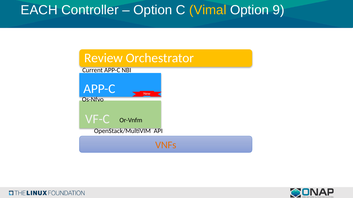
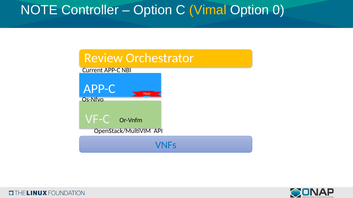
EACH: EACH -> NOTE (39, 10)
9: 9 -> 0 (279, 10)
VNFs colour: orange -> blue (166, 145)
